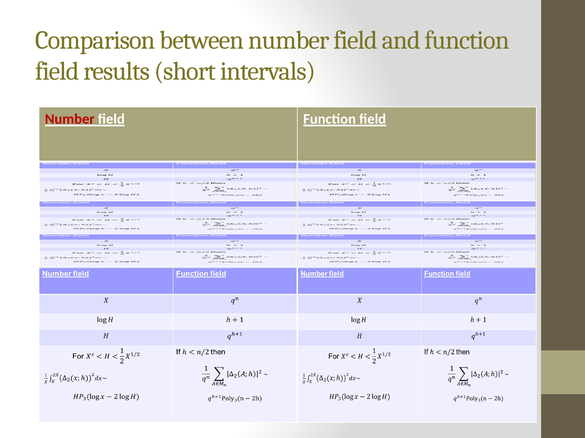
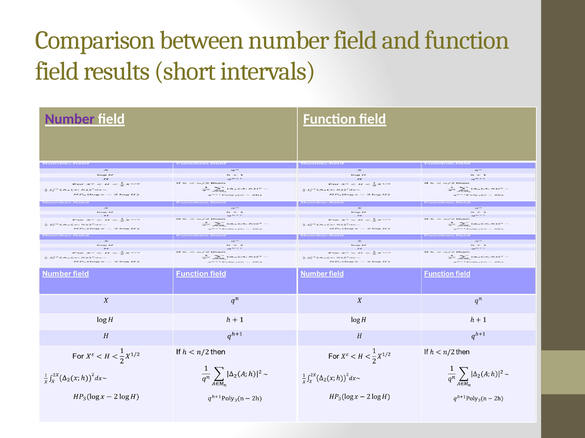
Number colour: red -> purple (70, 119)
